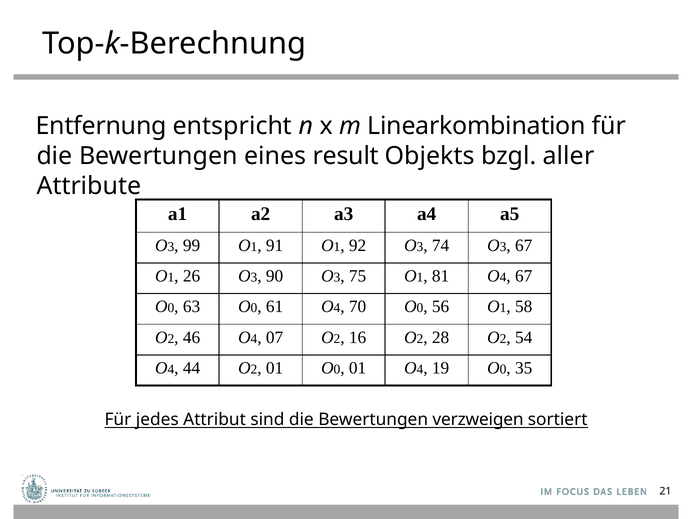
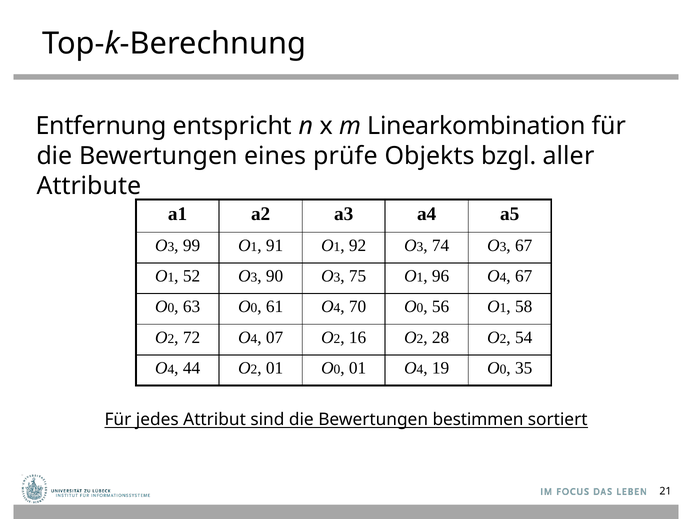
result: result -> prüfe (345, 156)
26: 26 -> 52 (192, 276)
81: 81 -> 96 (441, 276)
46: 46 -> 72 (192, 338)
verzweigen: verzweigen -> bestimmen (478, 419)
